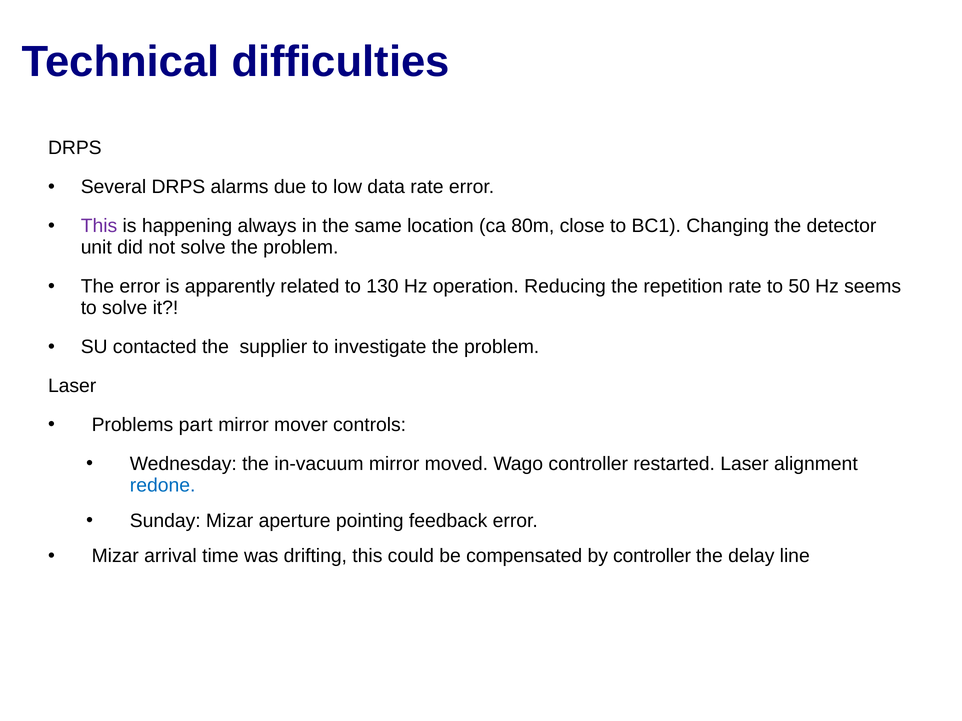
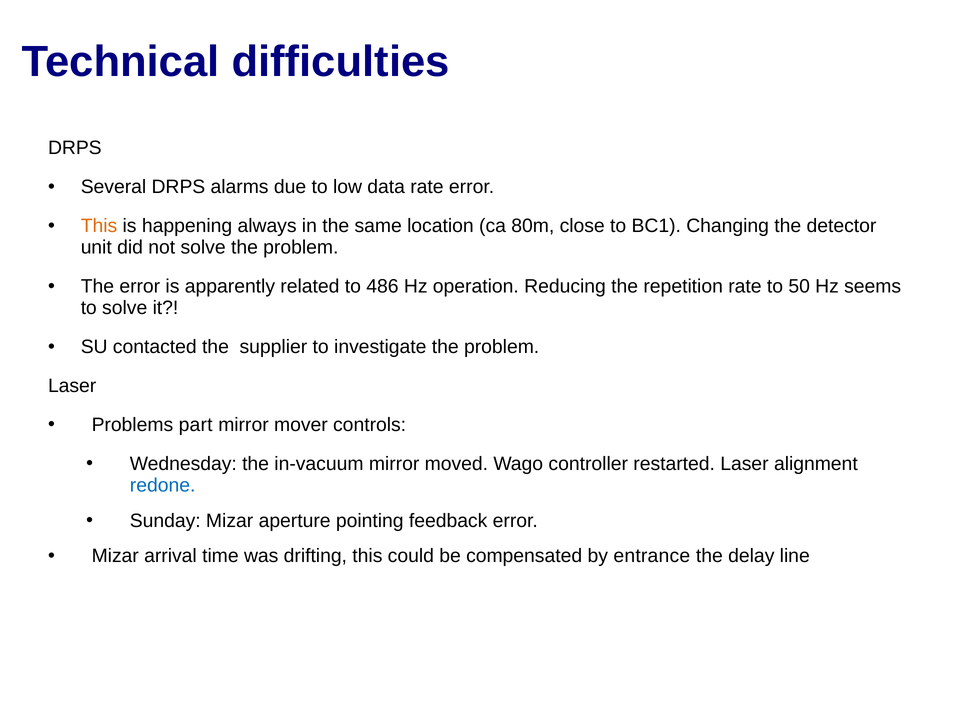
This colour: purple -> orange (99, 226)
130: 130 -> 486 (382, 287)
by controller: controller -> entrance (652, 556)
